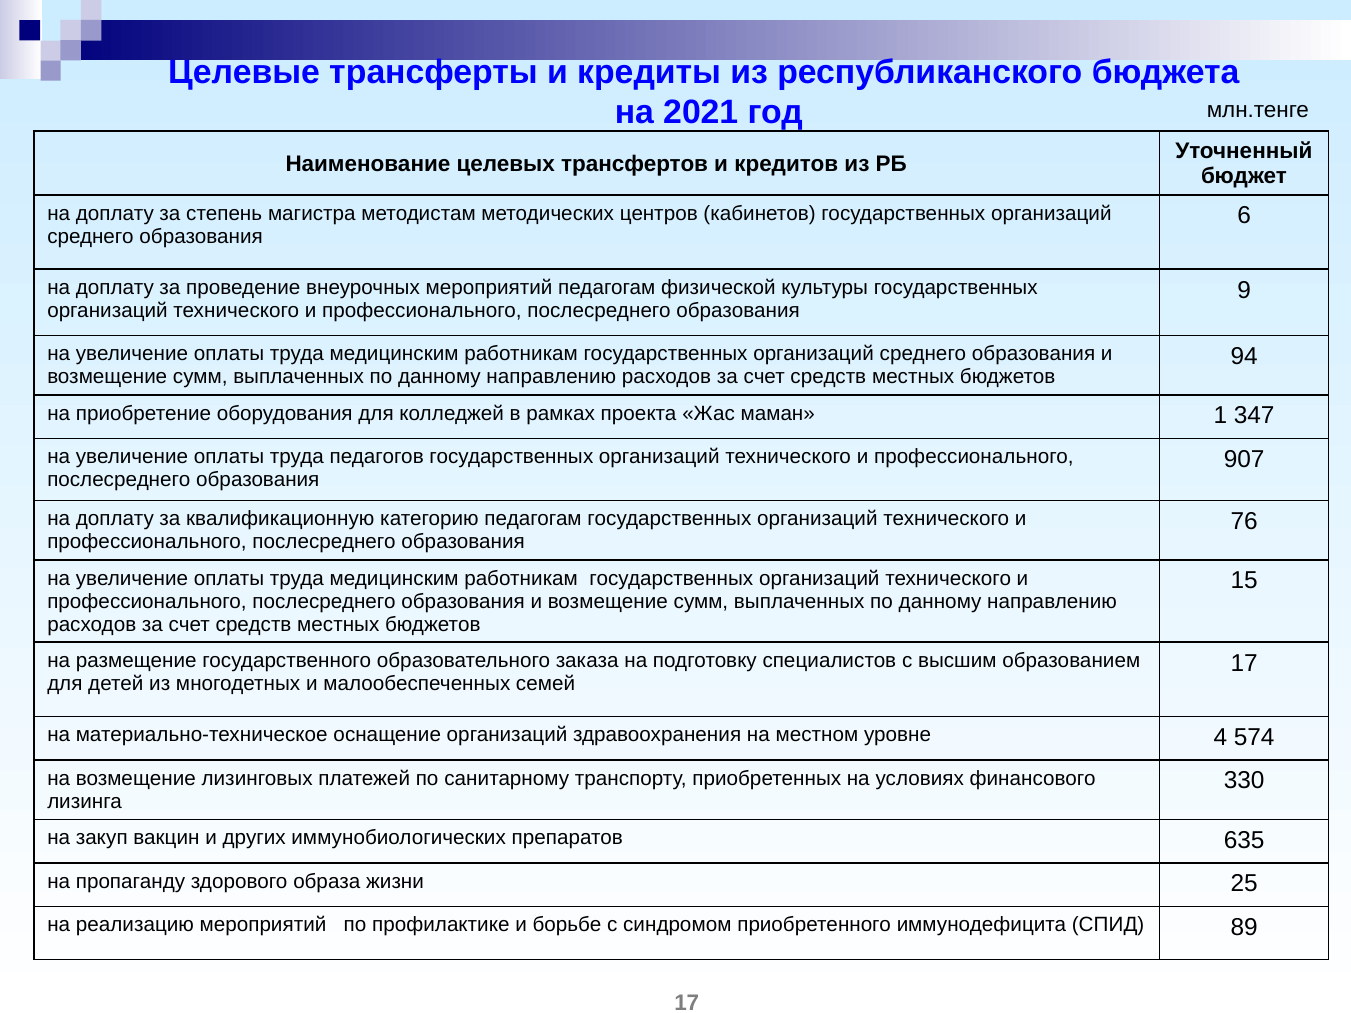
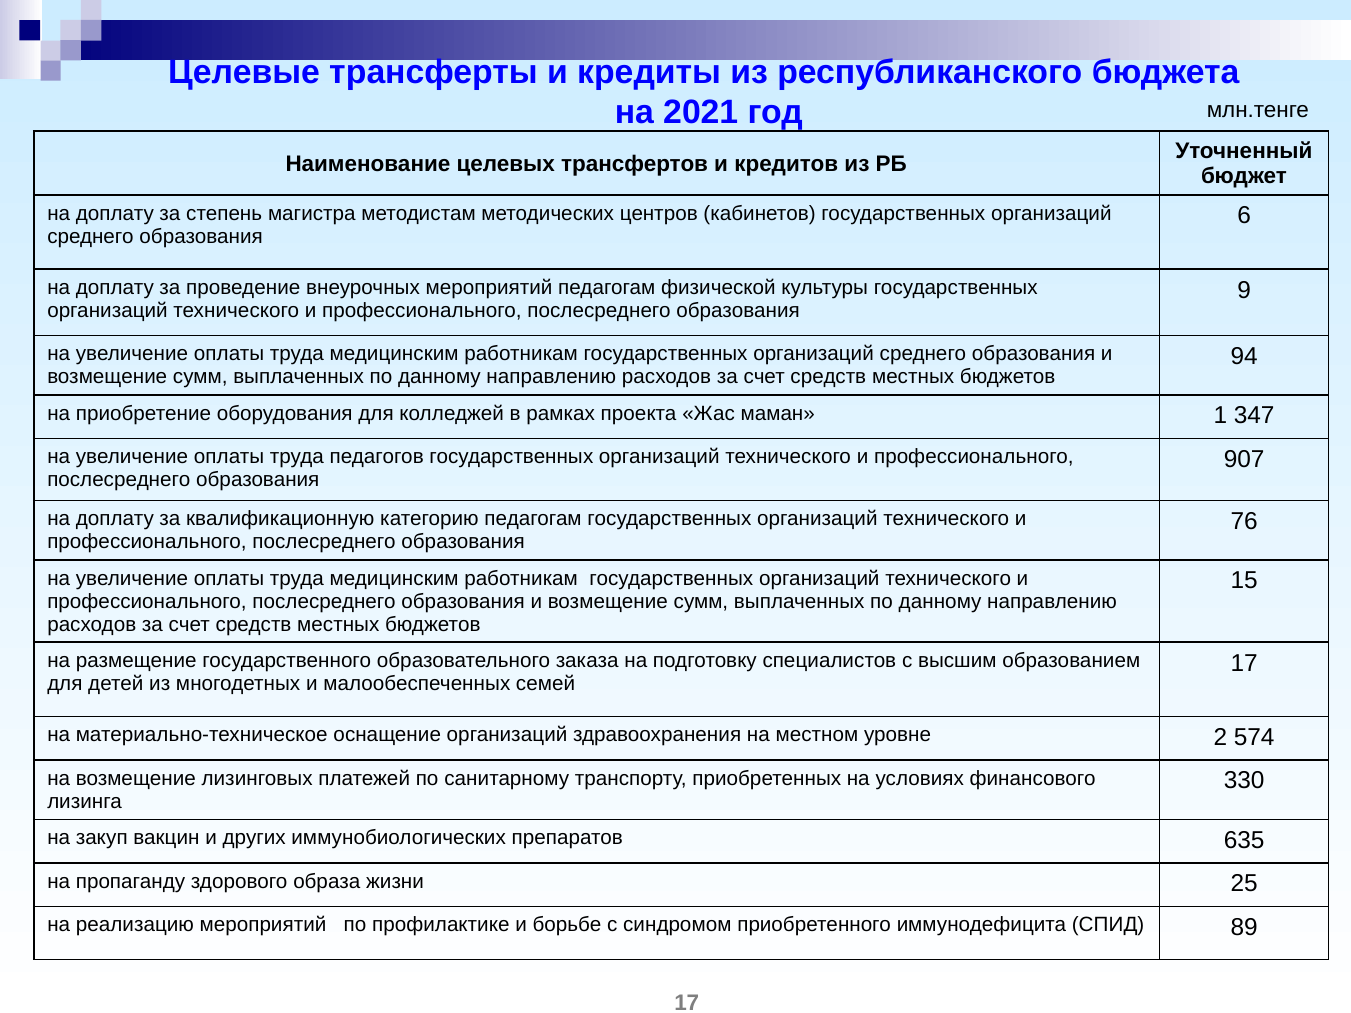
4: 4 -> 2 (1220, 737)
